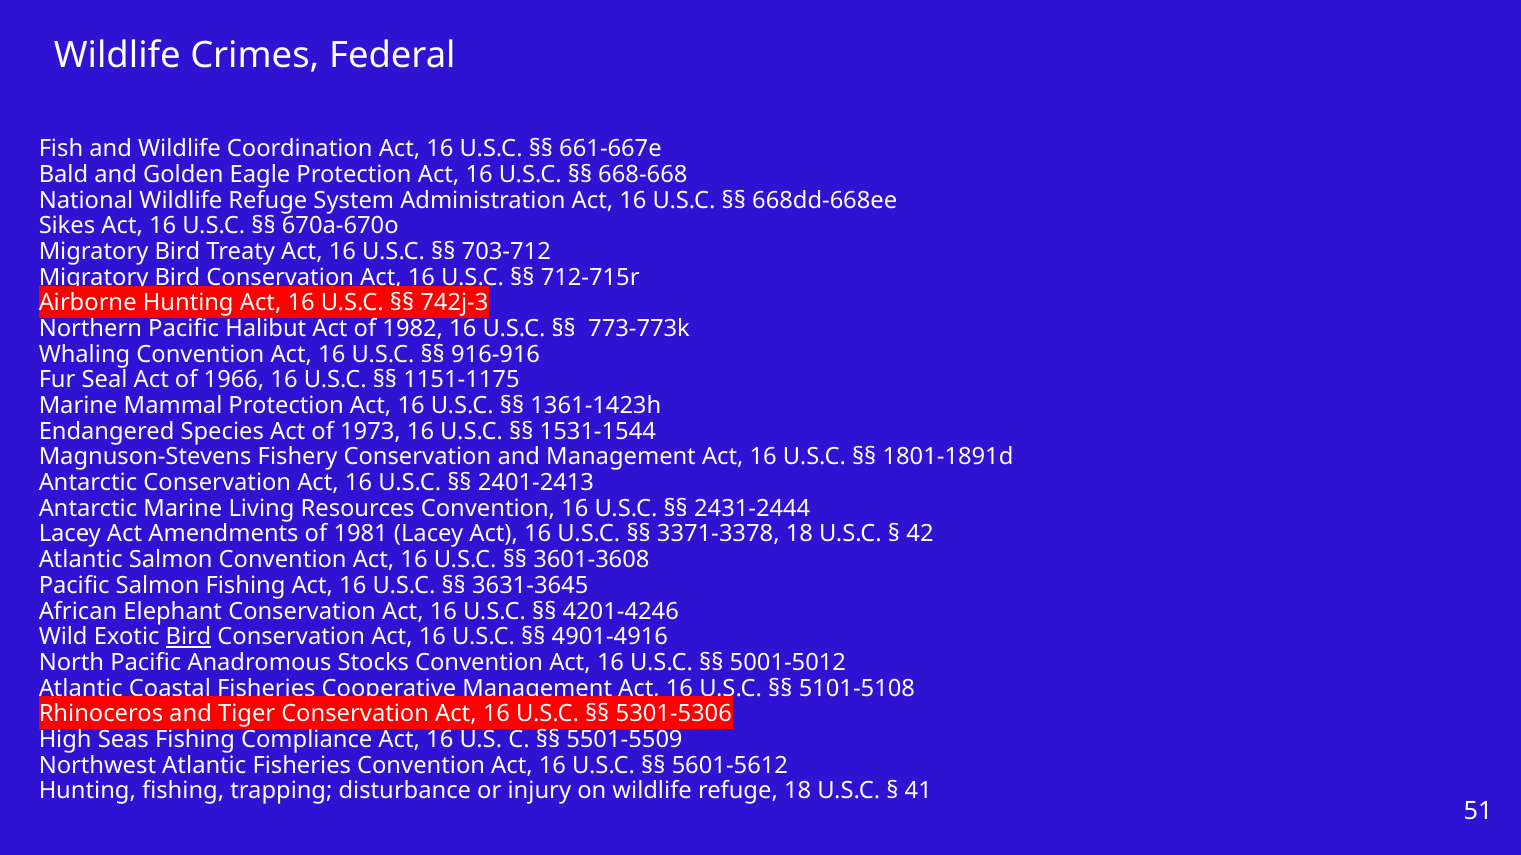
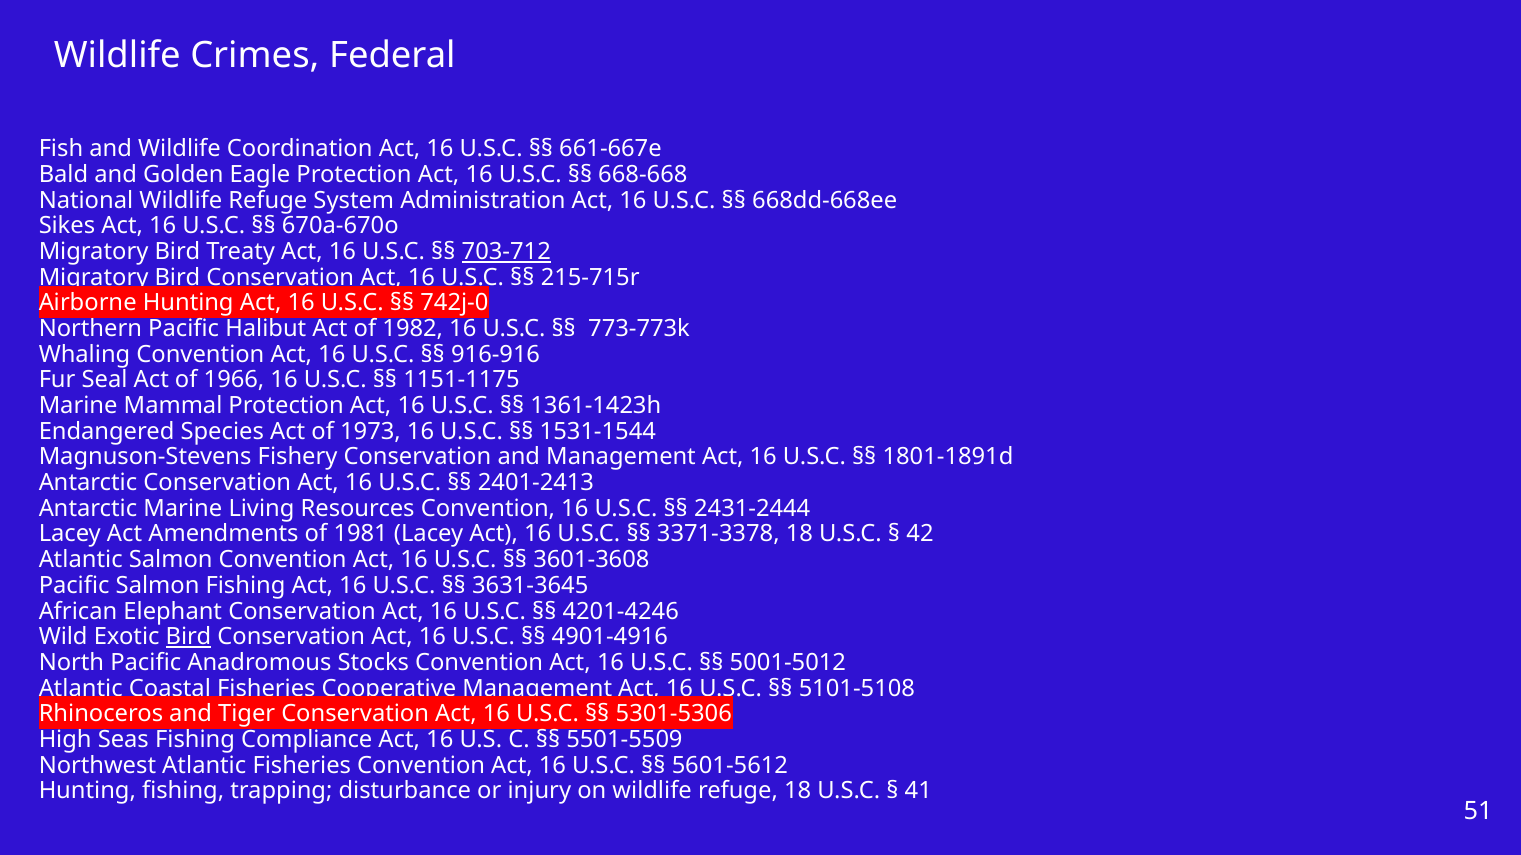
703-712 underline: none -> present (506, 252)
712-715r: 712-715r -> 215-715r (590, 278)
742j-3: 742j-3 -> 742j-0 (454, 303)
